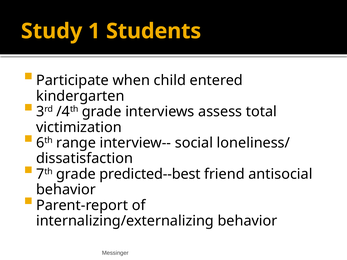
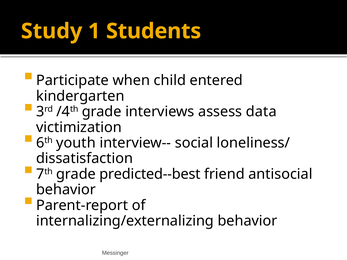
total: total -> data (261, 112)
range: range -> youth (76, 143)
